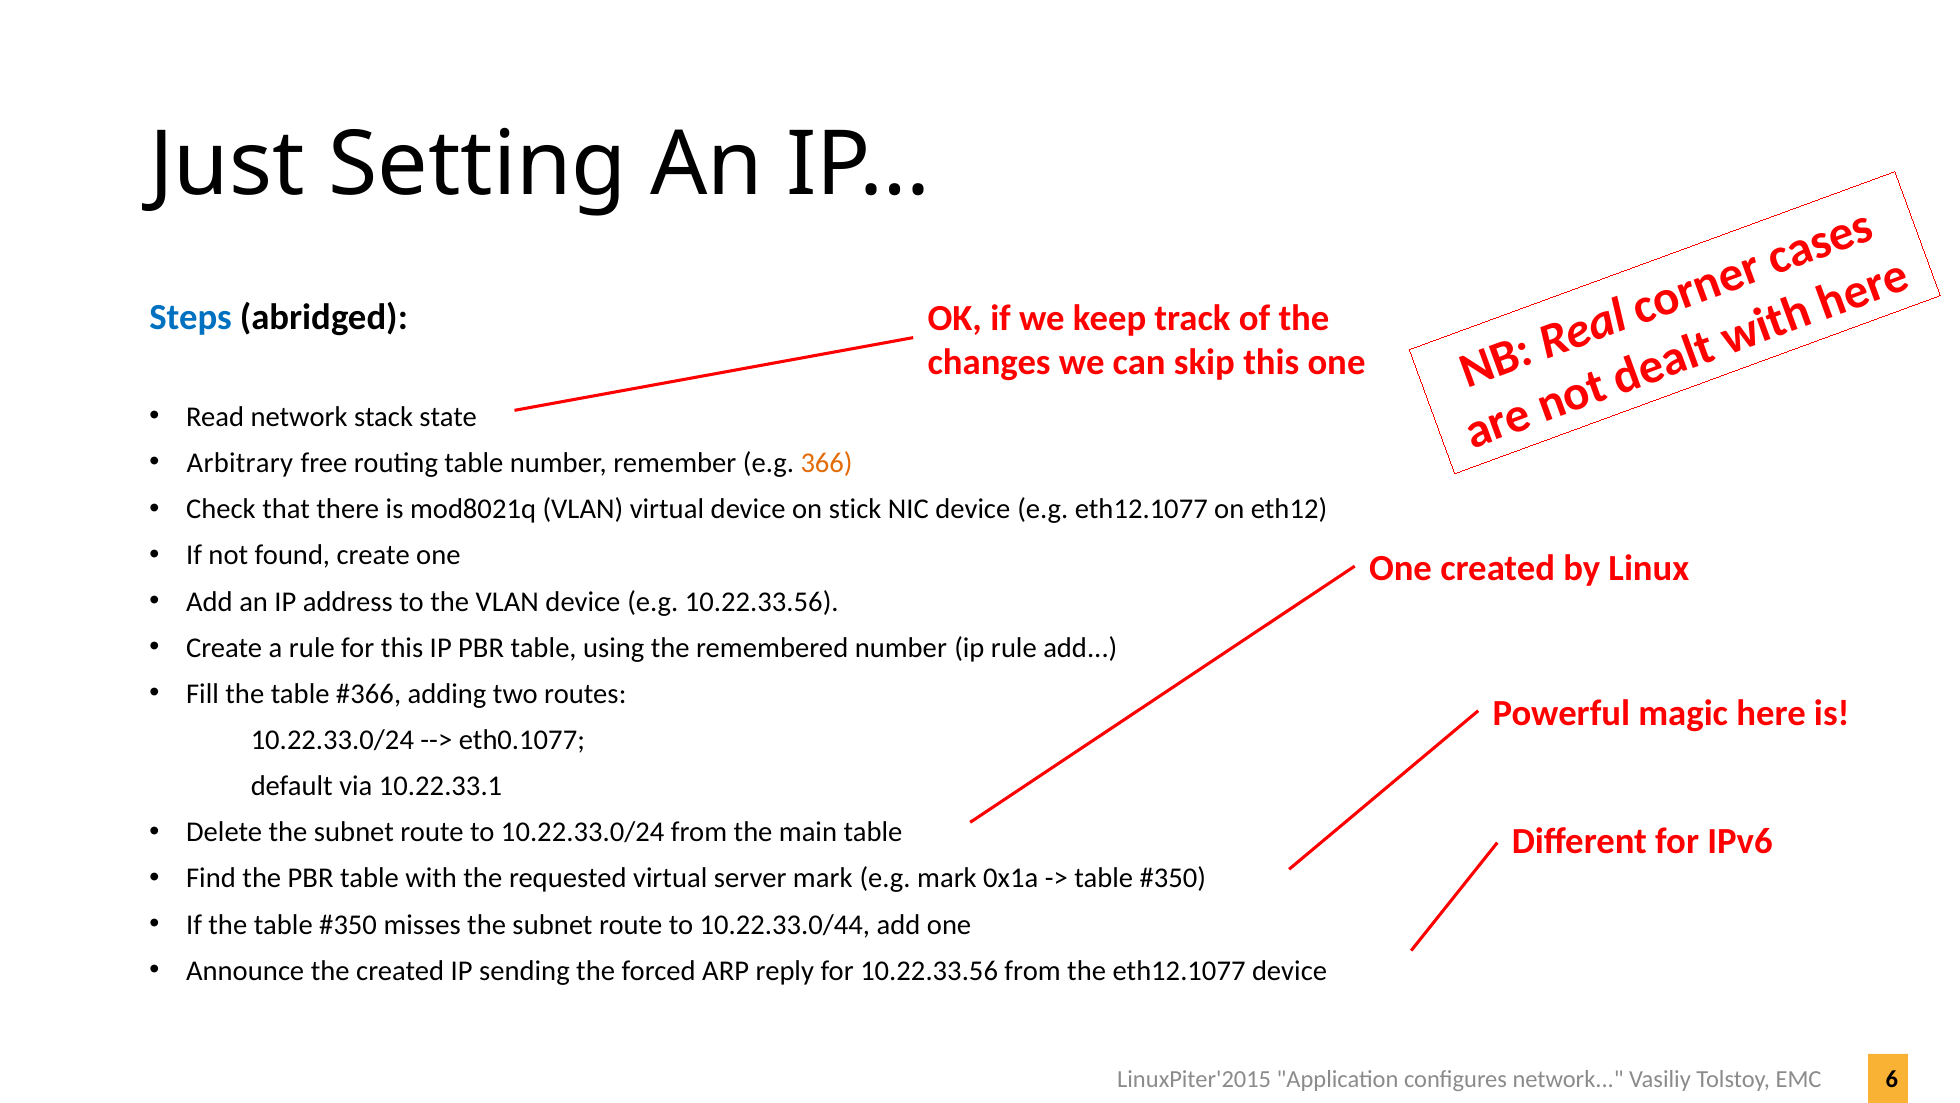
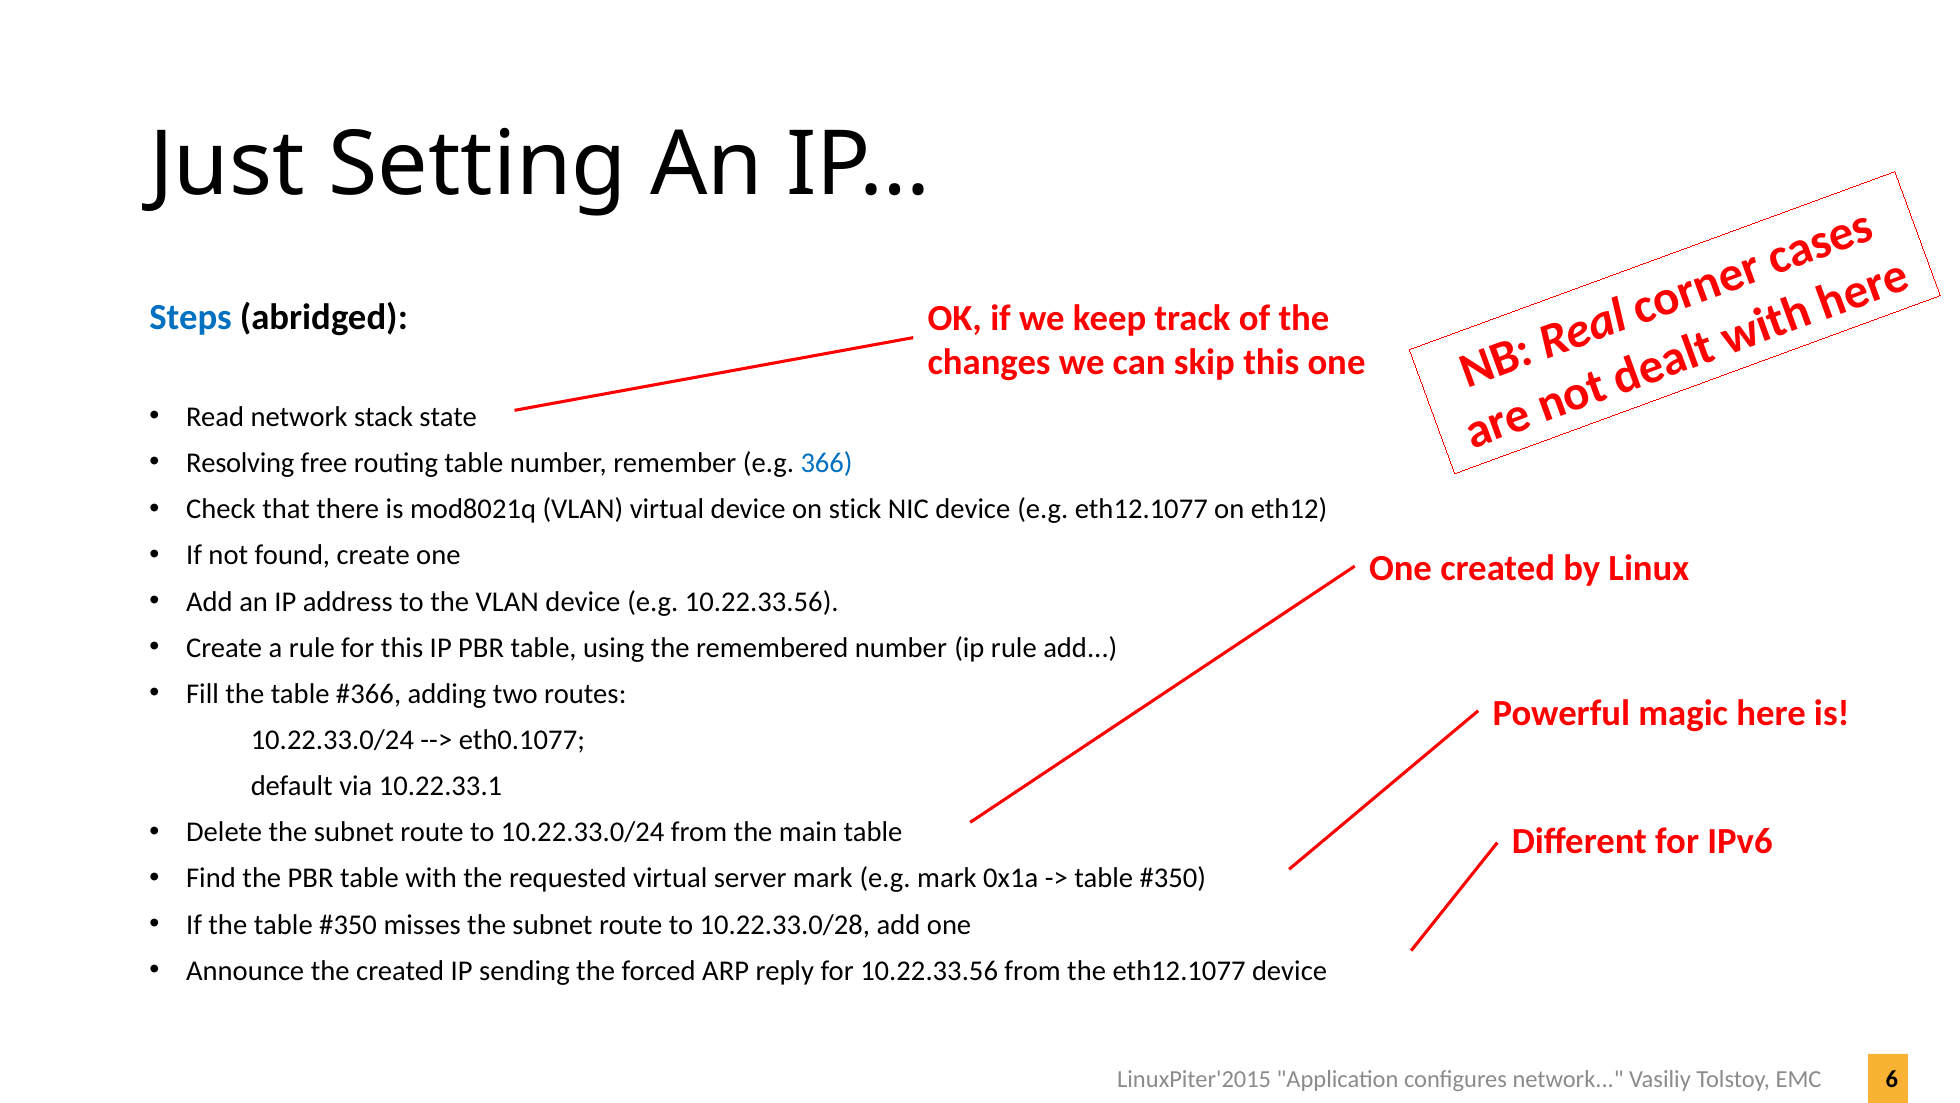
Arbitrary: Arbitrary -> Resolving (240, 463)
366 colour: orange -> blue (827, 463)
10.22.33.0/44: 10.22.33.0/44 -> 10.22.33.0/28 (785, 924)
